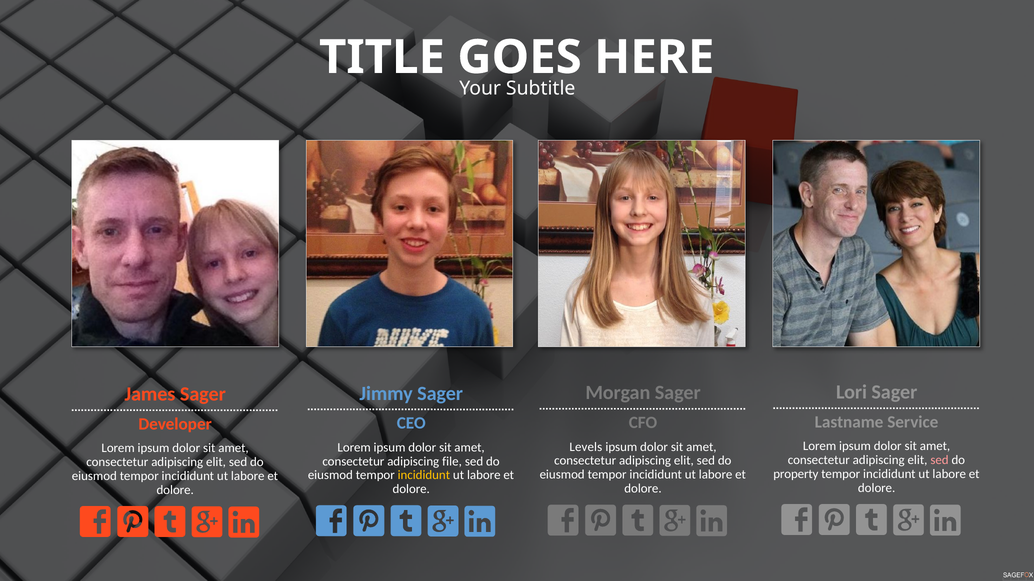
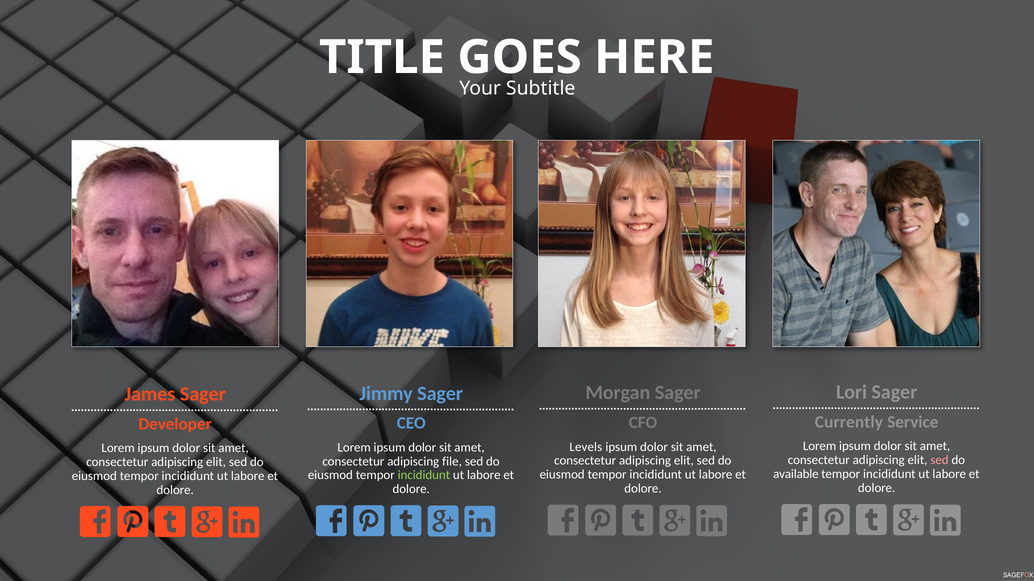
Lastname: Lastname -> Currently (849, 422)
property: property -> available (796, 475)
incididunt colour: yellow -> light green (424, 476)
